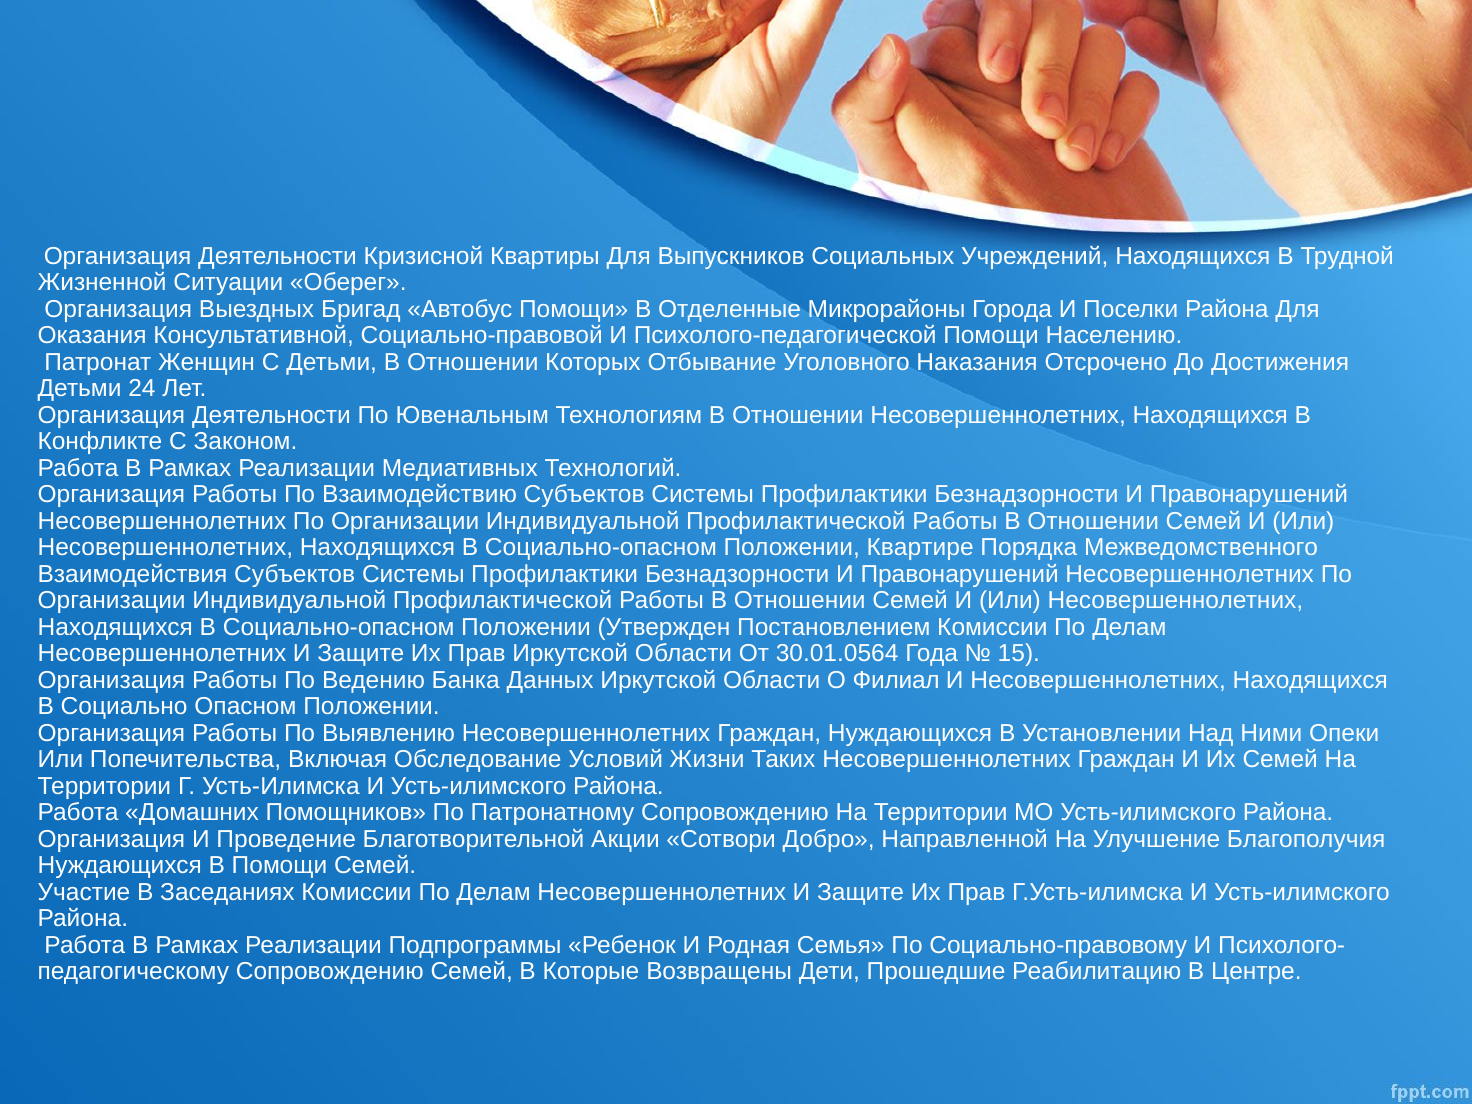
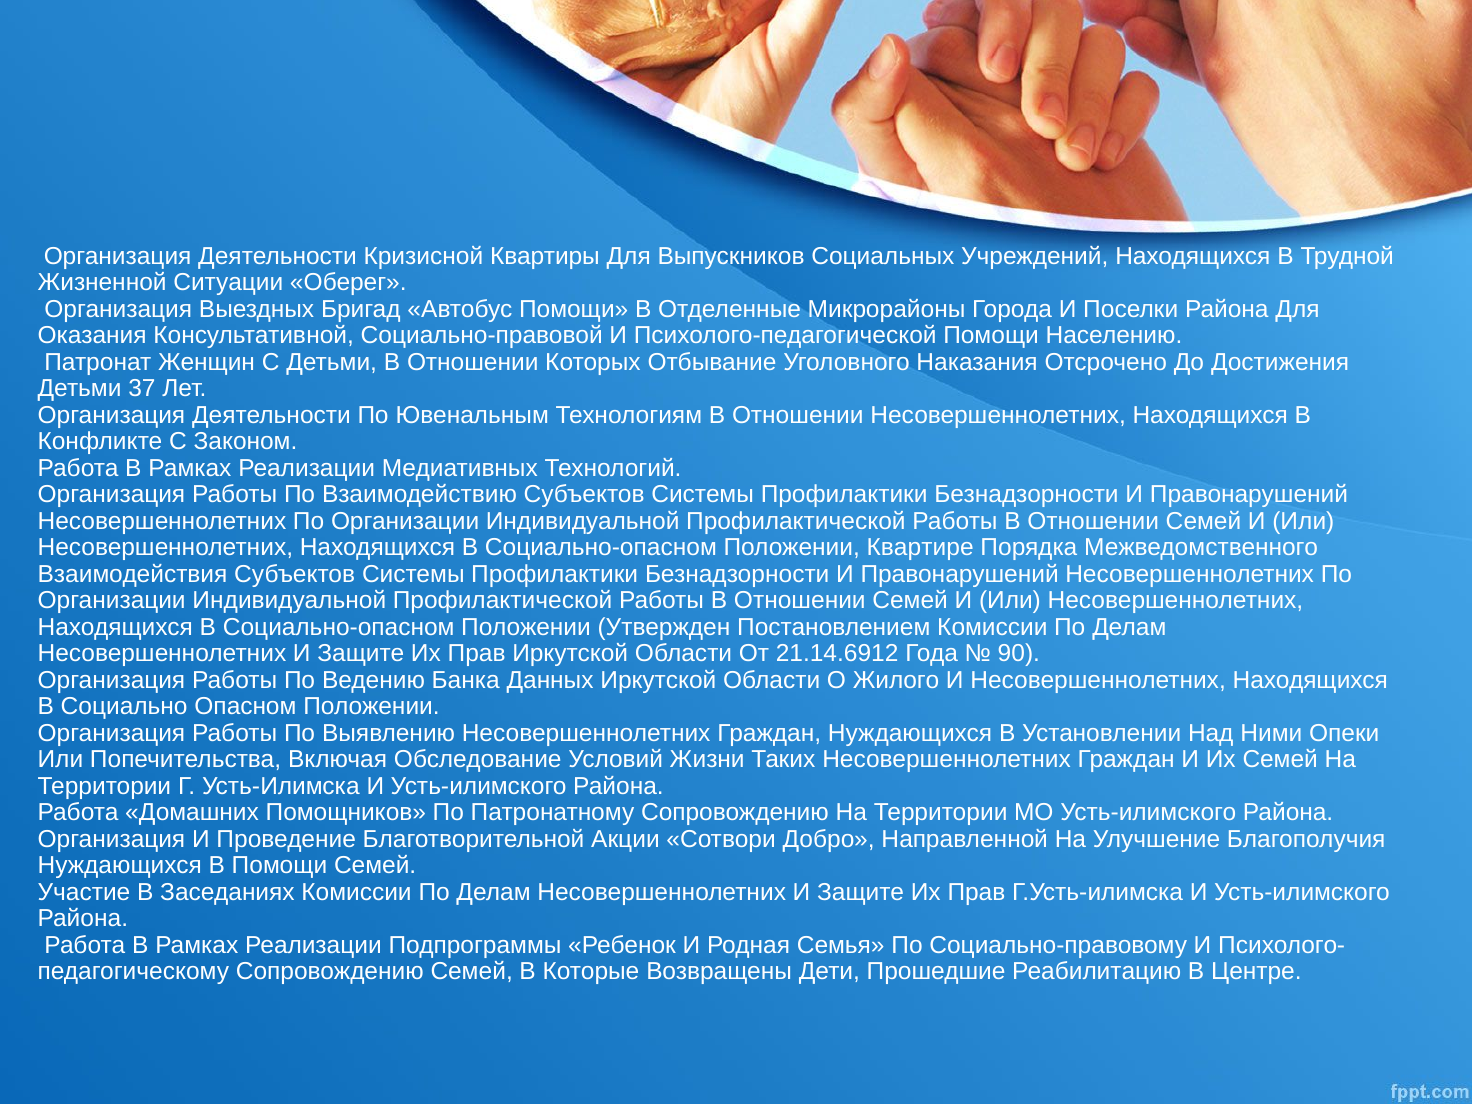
24: 24 -> 37 (142, 389)
30.01.0564: 30.01.0564 -> 21.14.6912 (837, 654)
15: 15 -> 90 (1019, 654)
Филиал: Филиал -> Жилого (896, 680)
